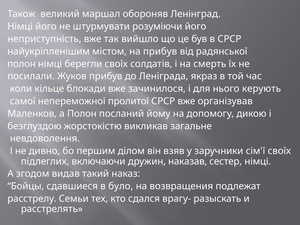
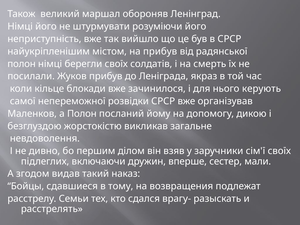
пролитої: пролитої -> розвідки (128, 101)
наказав: наказав -> вперше (188, 161)
сестер німці: німці -> мали (258, 161)
було: було -> тому (121, 186)
